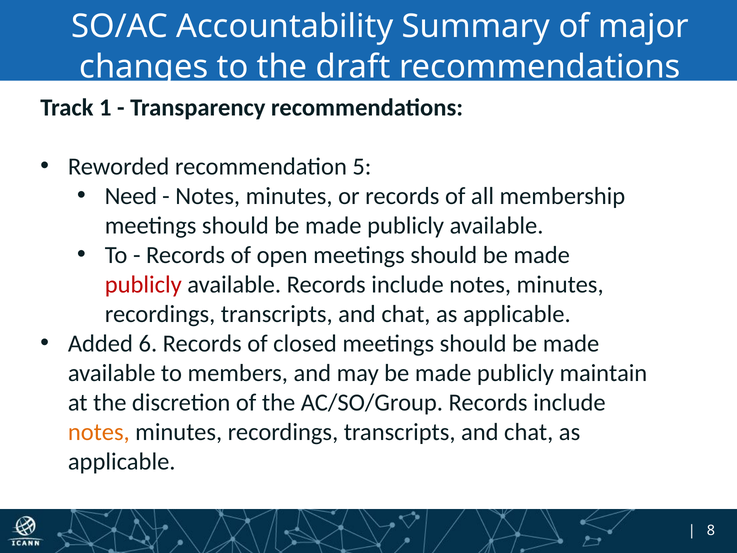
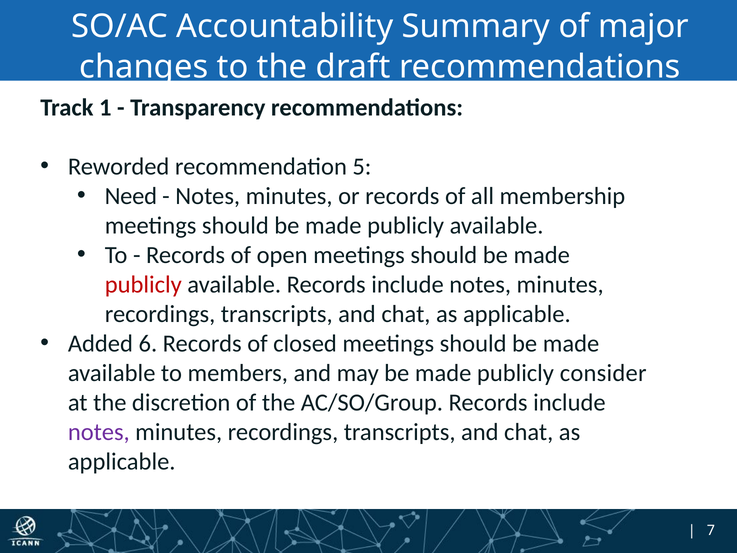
maintain: maintain -> consider (603, 373)
notes colour: orange -> purple (99, 432)
8: 8 -> 7 (711, 530)
